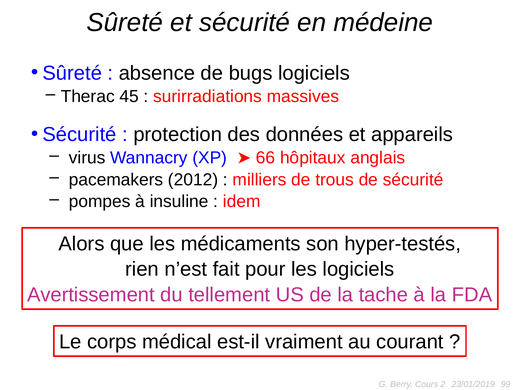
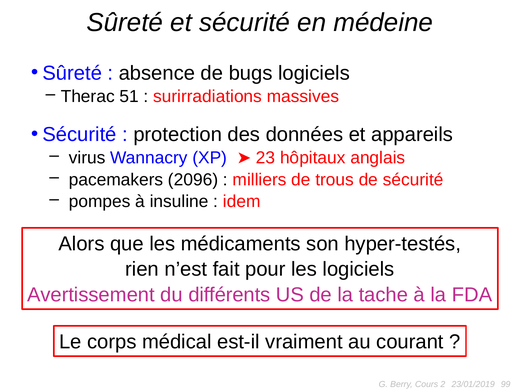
45: 45 -> 51 (129, 96)
66: 66 -> 23 (266, 158)
2012: 2012 -> 2096 (193, 180)
tellement: tellement -> différents (229, 295)
